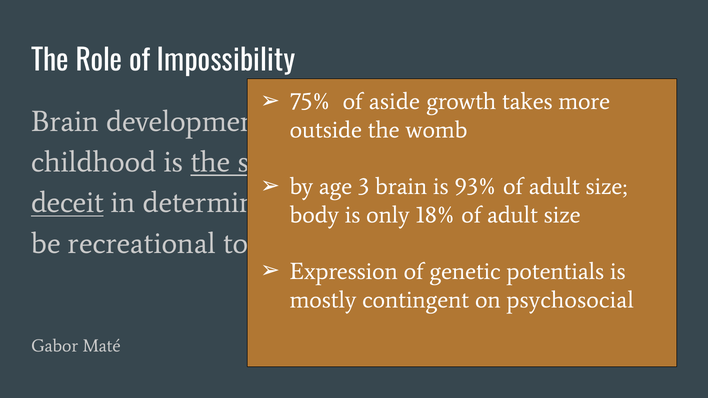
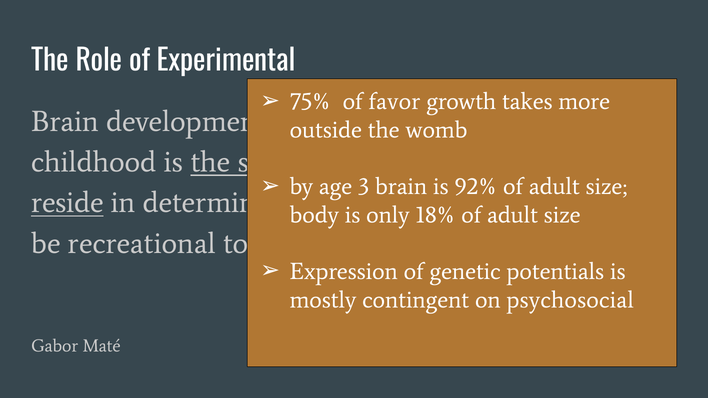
Impossibility: Impossibility -> Experimental (226, 61)
aside: aside -> favor (394, 102)
93%: 93% -> 92% (476, 187)
deceit: deceit -> reside (67, 203)
